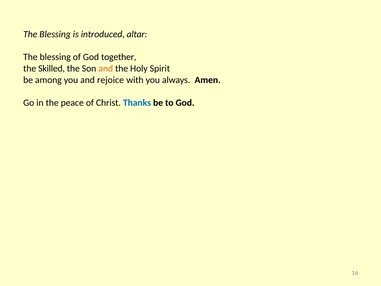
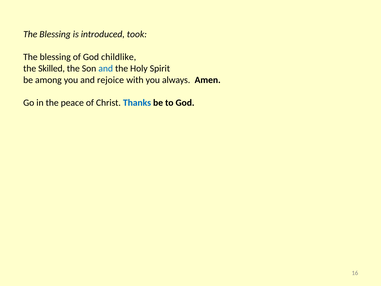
altar: altar -> took (137, 34)
together: together -> childlike (119, 57)
and colour: orange -> blue (106, 68)
